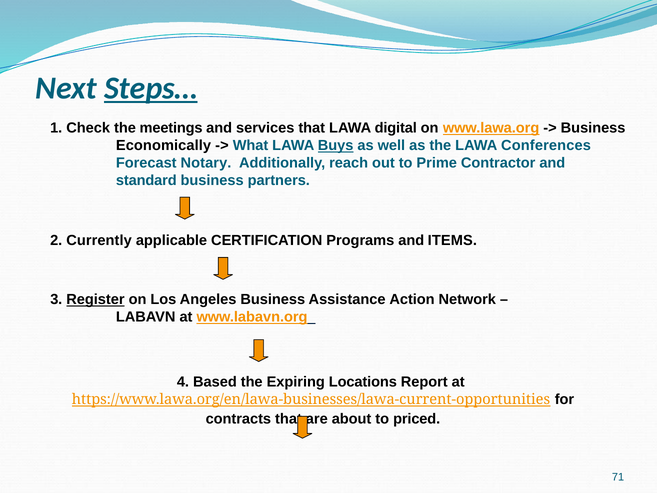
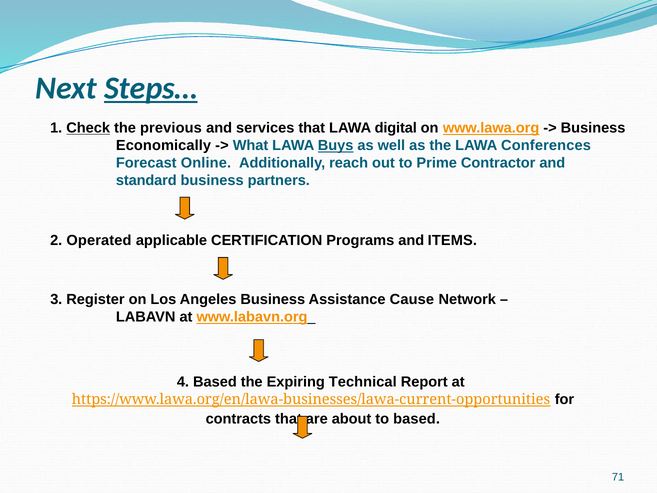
Check underline: none -> present (88, 128)
meetings: meetings -> previous (171, 128)
Notary: Notary -> Online (206, 163)
Currently: Currently -> Operated (99, 241)
Register underline: present -> none (95, 299)
Action: Action -> Cause (412, 299)
Locations: Locations -> Technical (363, 382)
to priced: priced -> based (417, 419)
